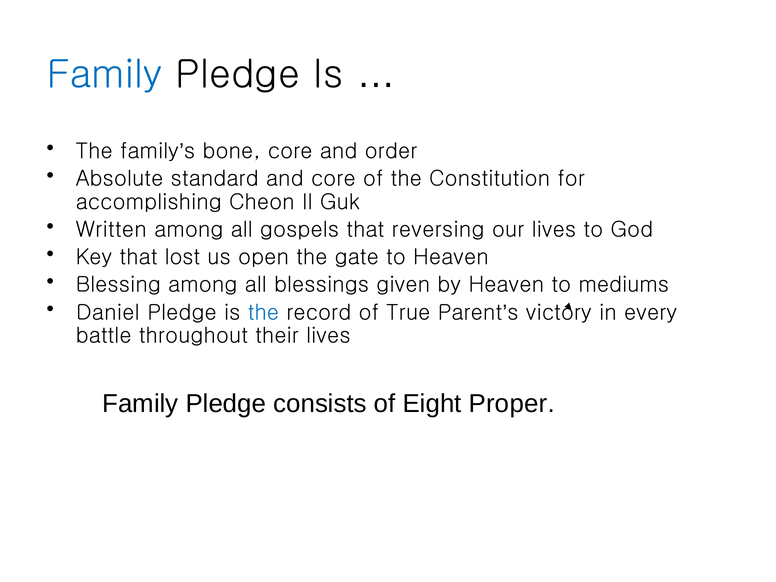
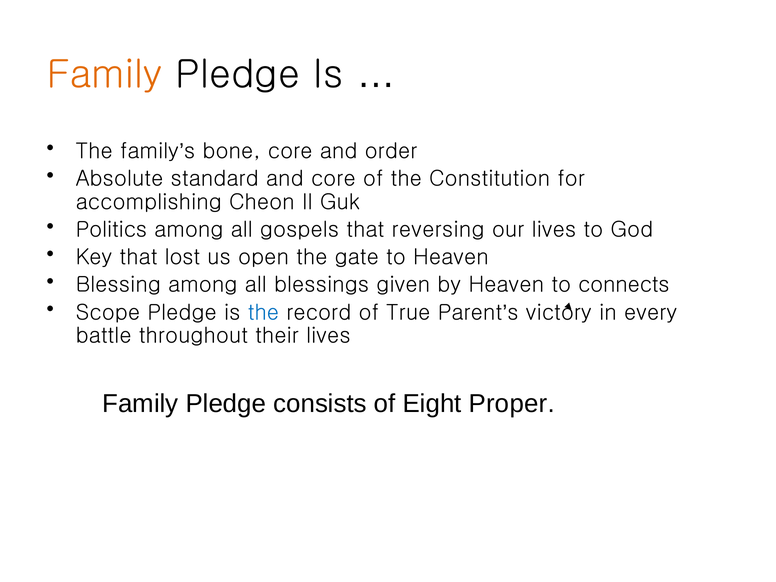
Family colour: blue -> orange (105, 75)
Written: Written -> Politics (111, 230)
mediums: mediums -> connects (624, 285)
Daniel: Daniel -> Scope (108, 312)
